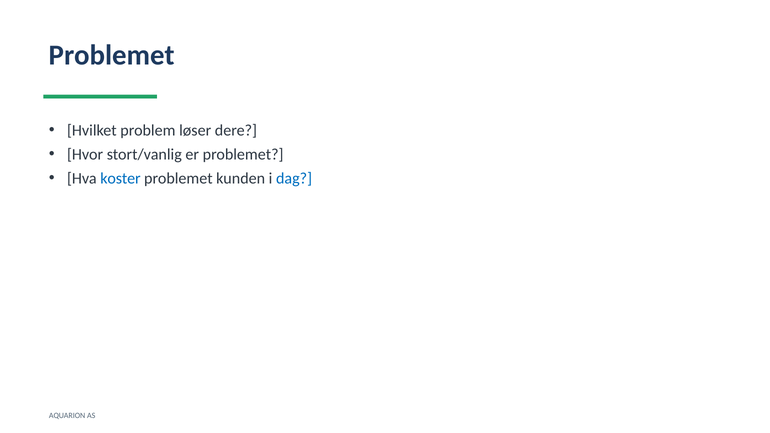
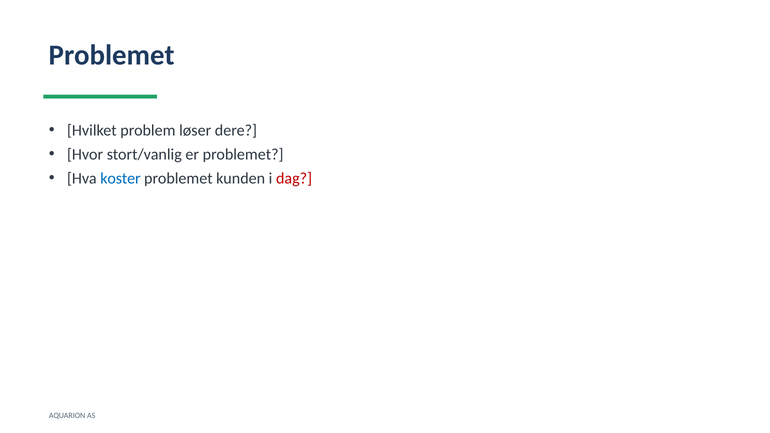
dag colour: blue -> red (294, 179)
